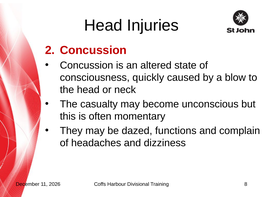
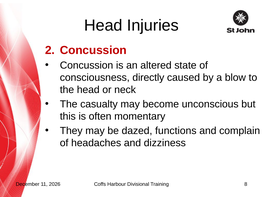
quickly: quickly -> directly (148, 78)
